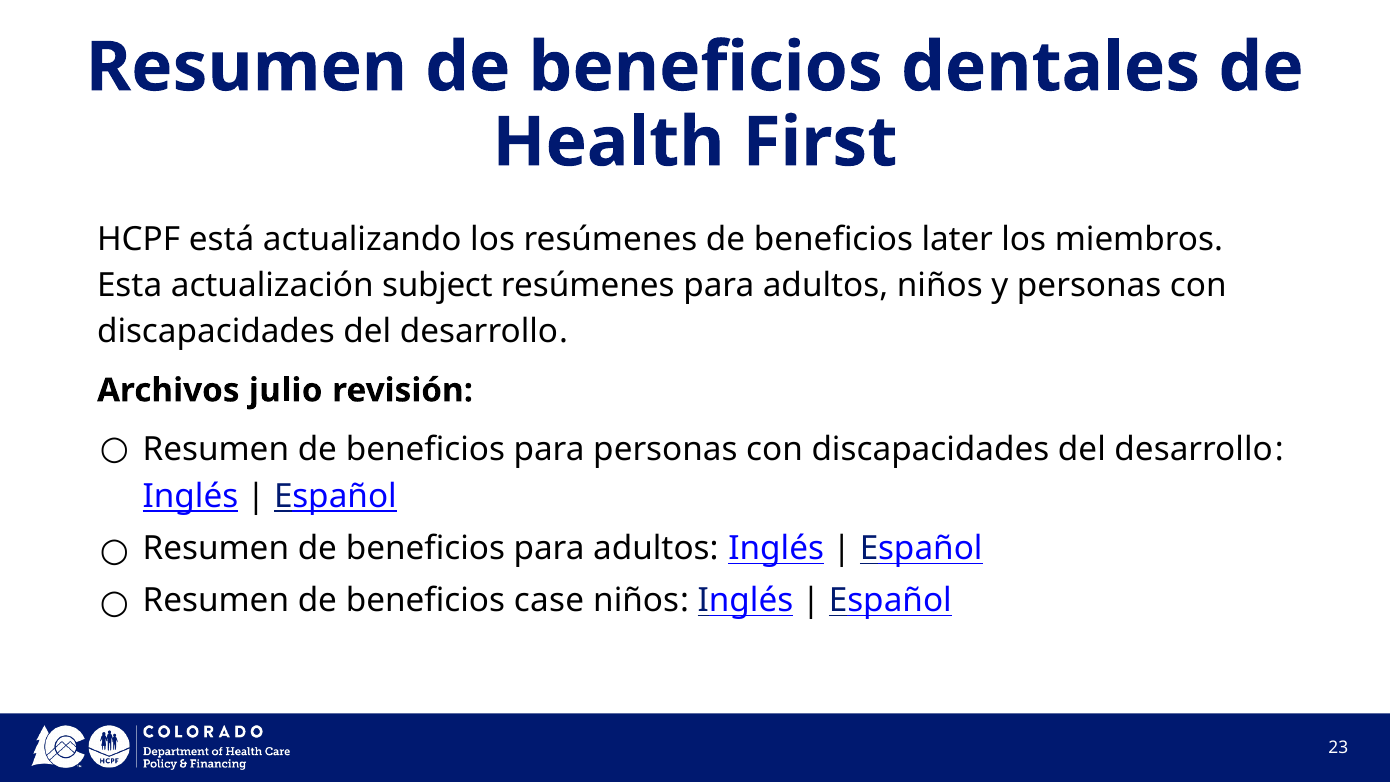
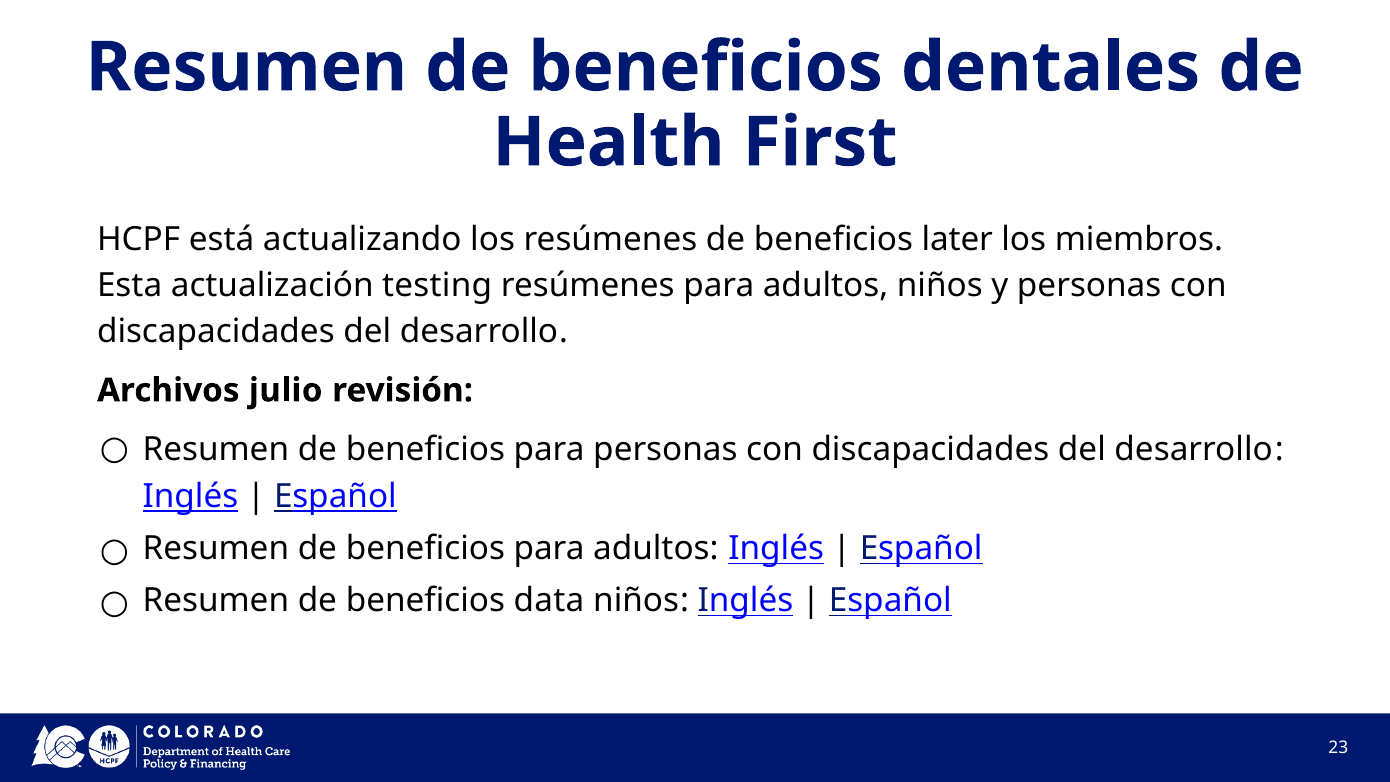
subject: subject -> testing (437, 286)
case: case -> data (549, 600)
